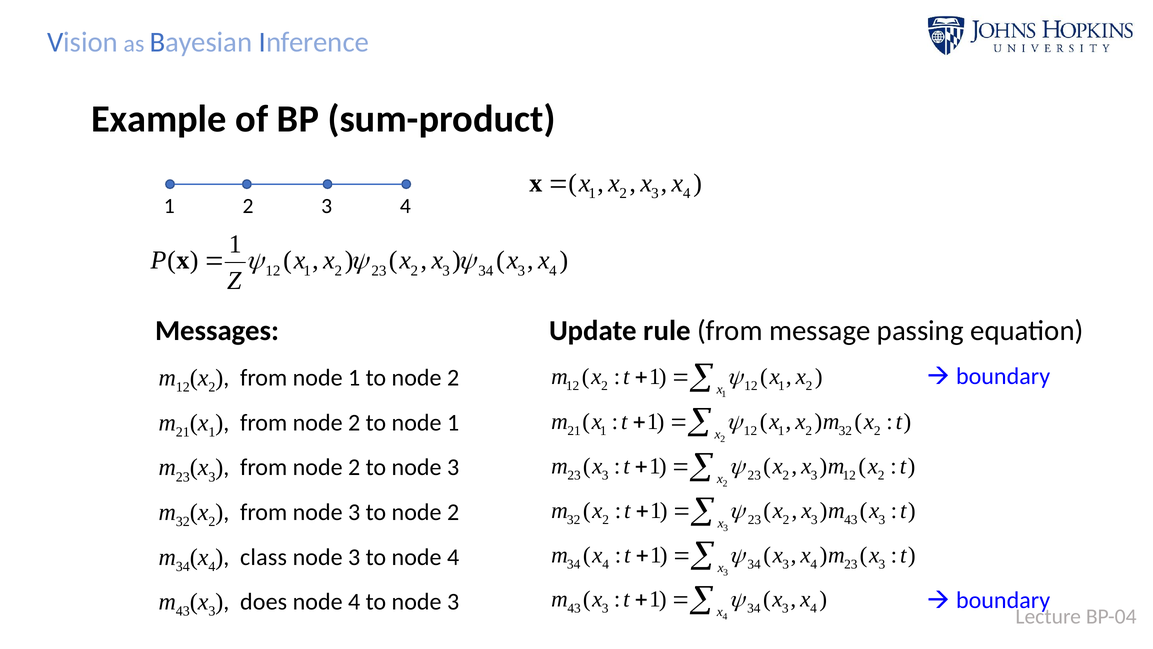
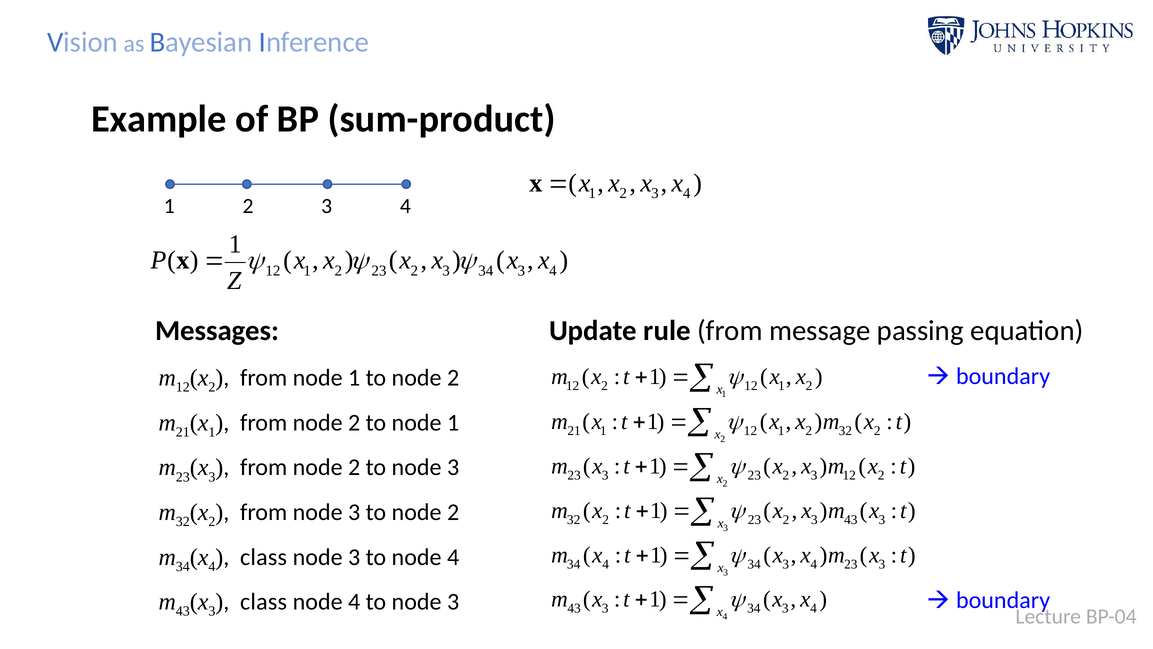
does: does -> class (264, 602)
